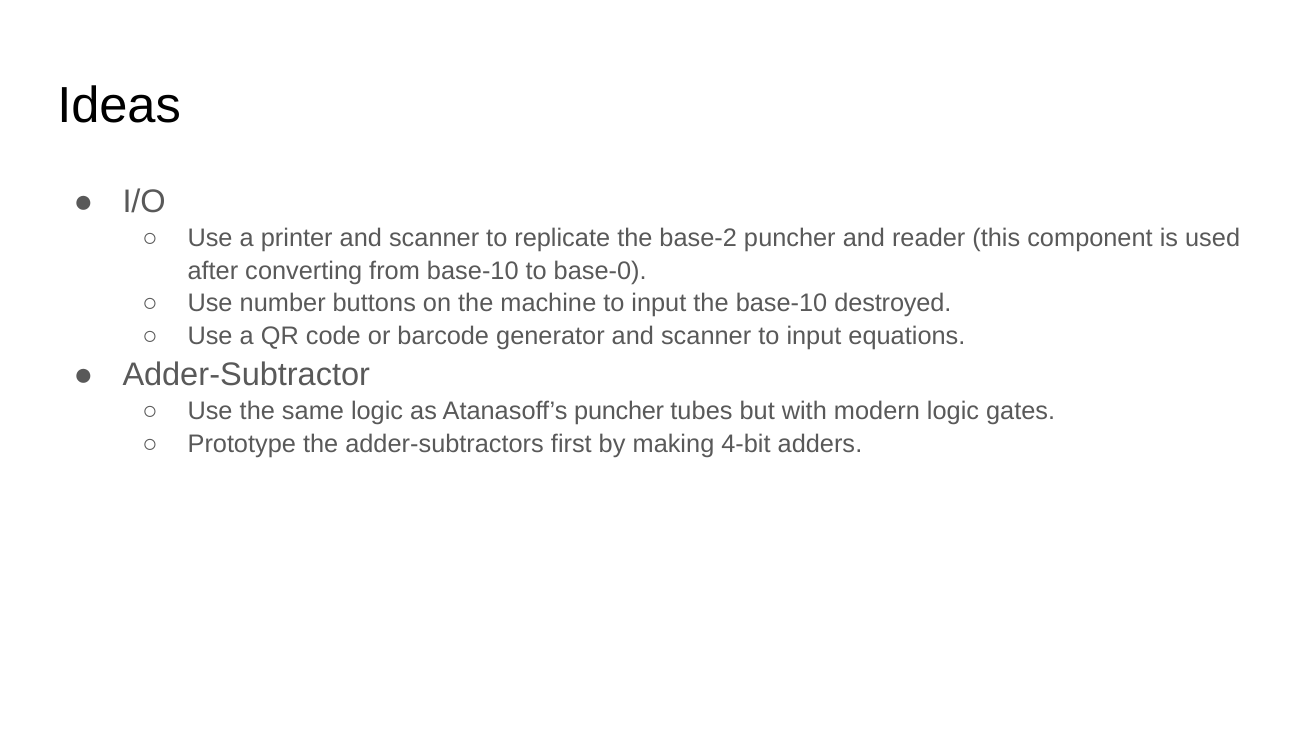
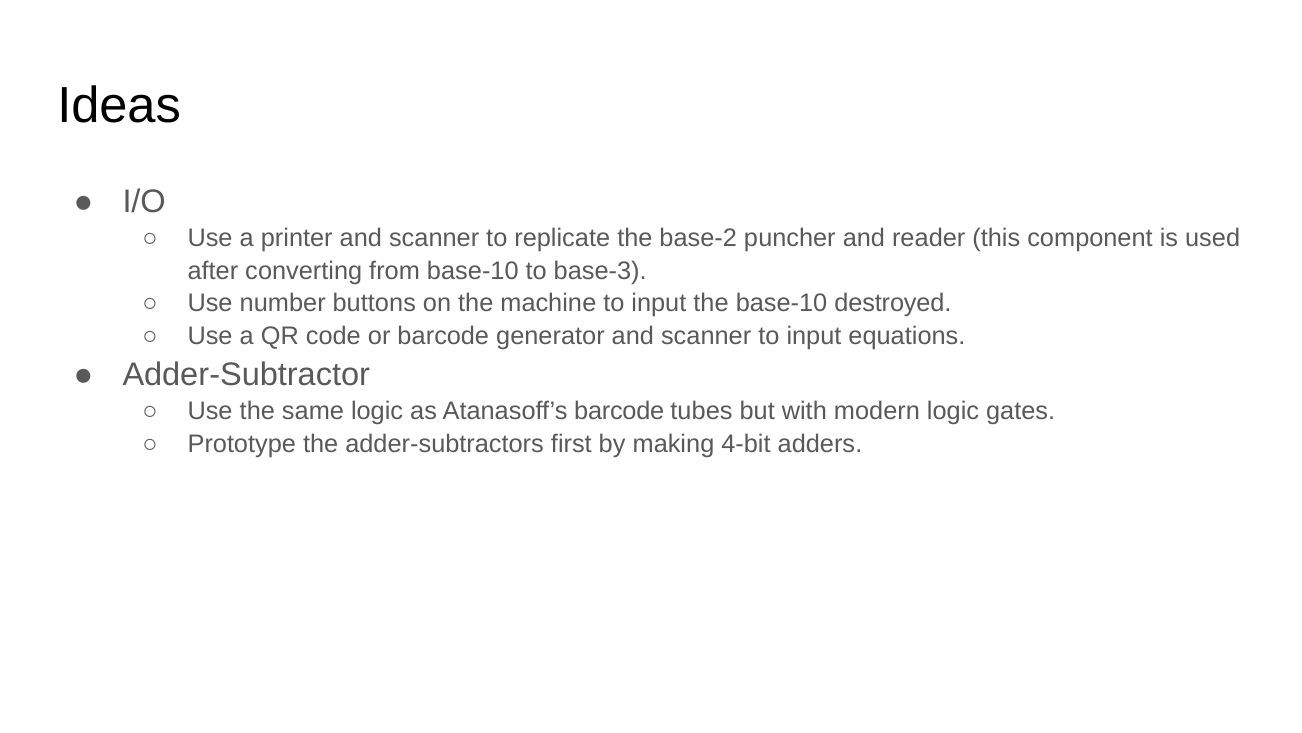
base-0: base-0 -> base-3 (600, 271)
Atanasoff’s puncher: puncher -> barcode (619, 411)
